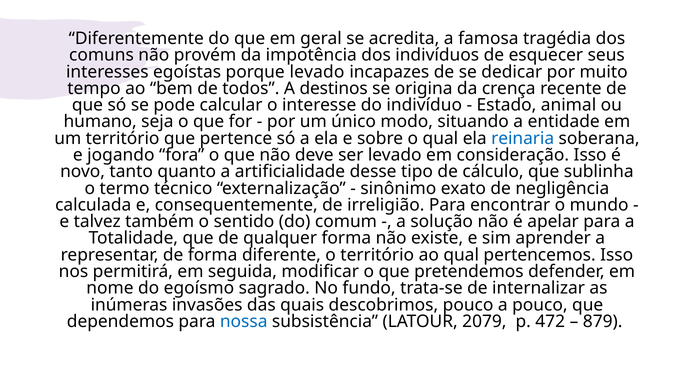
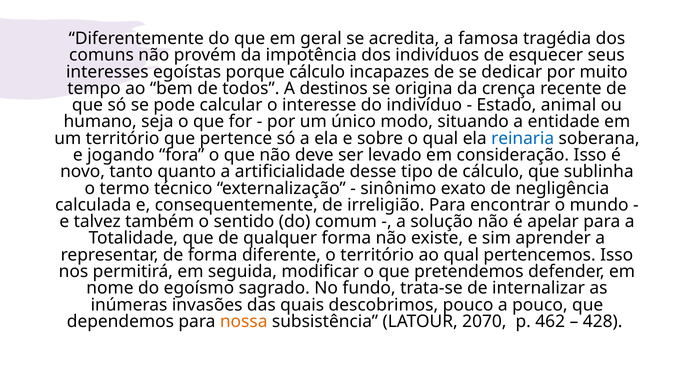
porque levado: levado -> cálculo (317, 72)
nossa colour: blue -> orange (244, 322)
2079: 2079 -> 2070 (484, 322)
472: 472 -> 462 (550, 322)
879: 879 -> 428 (603, 322)
